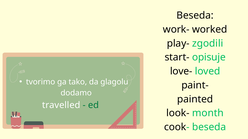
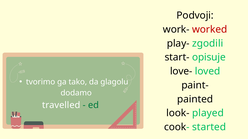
Beseda: Beseda -> Podvoji (195, 16)
worked colour: black -> red (210, 30)
month: month -> played (208, 113)
cook- beseda: beseda -> started (209, 127)
